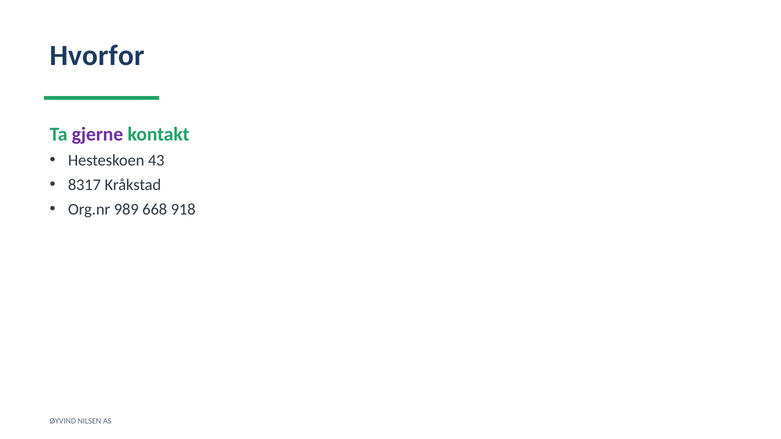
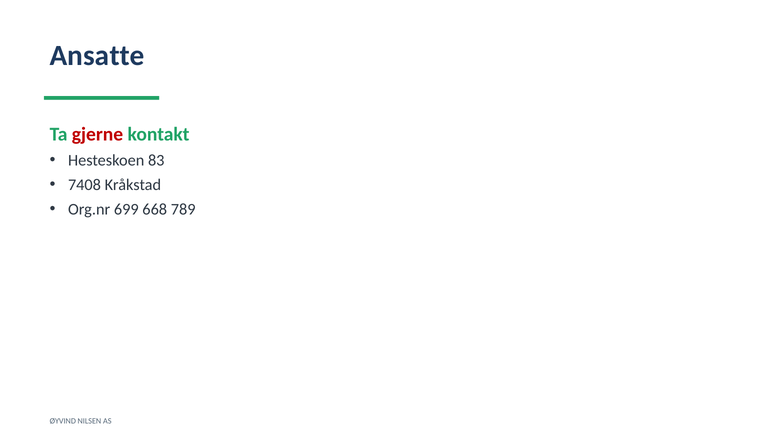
Hvorfor: Hvorfor -> Ansatte (97, 56)
gjerne colour: purple -> red (98, 134)
43: 43 -> 83 (156, 161)
8317: 8317 -> 7408 (84, 185)
989: 989 -> 699 (126, 209)
918: 918 -> 789 (183, 209)
